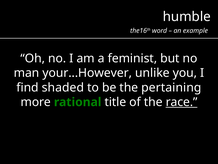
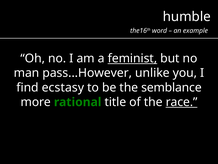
feminist underline: none -> present (132, 58)
your...However: your...However -> pass...However (87, 73)
shaded: shaded -> ecstasy (63, 87)
pertaining: pertaining -> semblance (171, 87)
